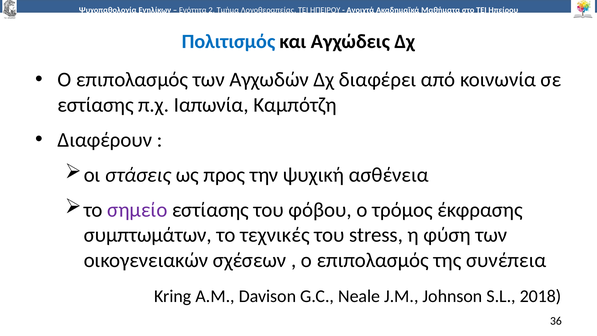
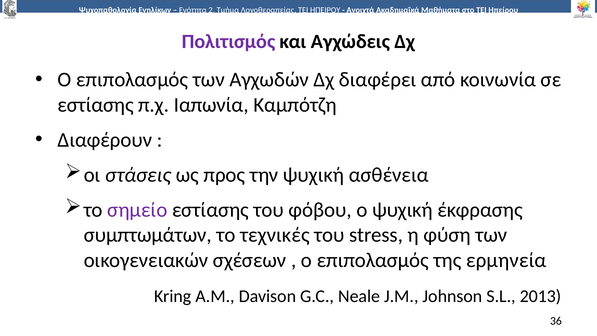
Πολιτισμός colour: blue -> purple (228, 41)
ο τρόμος: τρόμος -> ψυχική (402, 210)
συνέπεια: συνέπεια -> ερμηνεία (506, 260)
2018: 2018 -> 2013 (541, 296)
